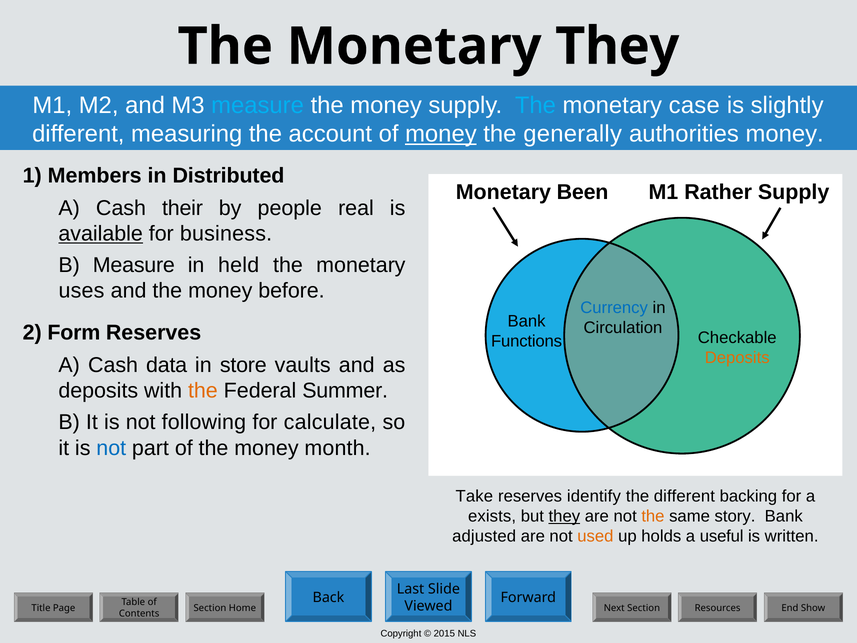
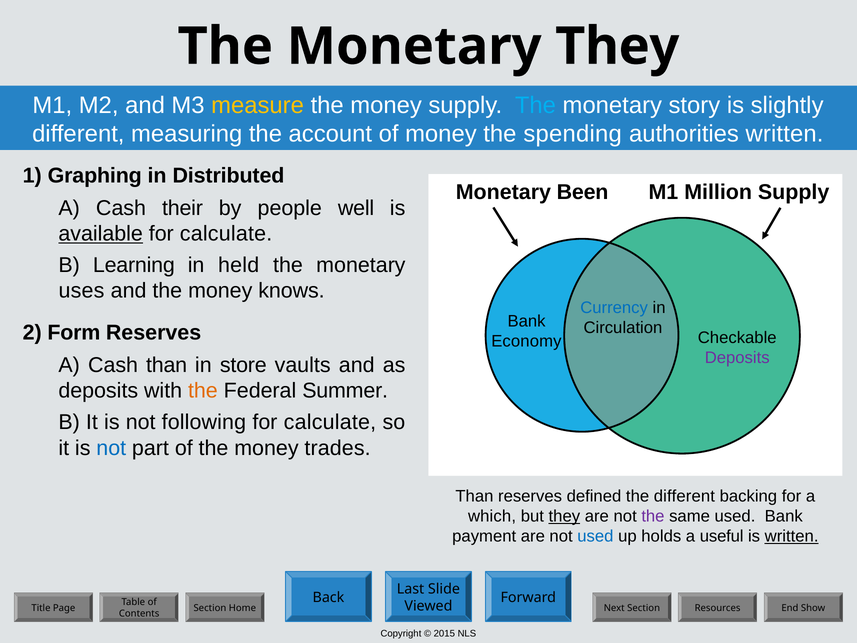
measure colour: light blue -> yellow (258, 105)
case: case -> story (694, 105)
money underline: present -> none (441, 134)
generally: generally -> spending (573, 134)
authorities money: money -> written (785, 134)
Members: Members -> Graphing (95, 176)
Rather: Rather -> Million (718, 192)
real: real -> well (356, 208)
business: business -> calculate (226, 234)
B Measure: Measure -> Learning (134, 265)
before: before -> knows (291, 291)
Functions: Functions -> Economy (526, 341)
Deposits colour: orange -> purple (737, 358)
Cash data: data -> than (167, 365)
month: month -> trades (338, 448)
Take: Take -> Than (474, 496)
identify: identify -> defined (594, 496)
exists: exists -> which (492, 516)
the colour: orange -> purple (653, 516)
same story: story -> used (735, 516)
adjusted: adjusted -> payment (484, 536)
used colour: orange -> blue (595, 536)
written underline: none -> present (792, 536)
